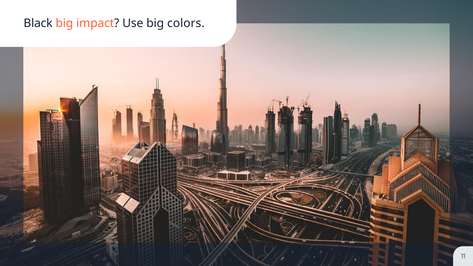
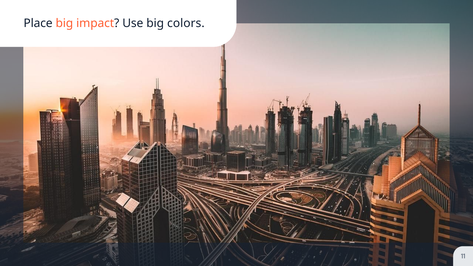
Black: Black -> Place (38, 23)
